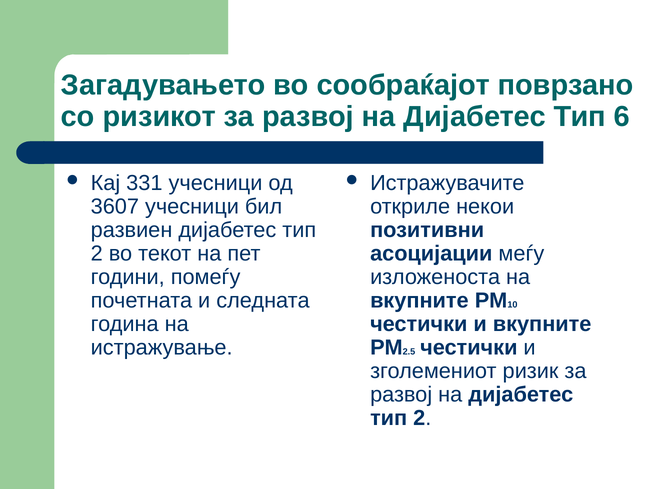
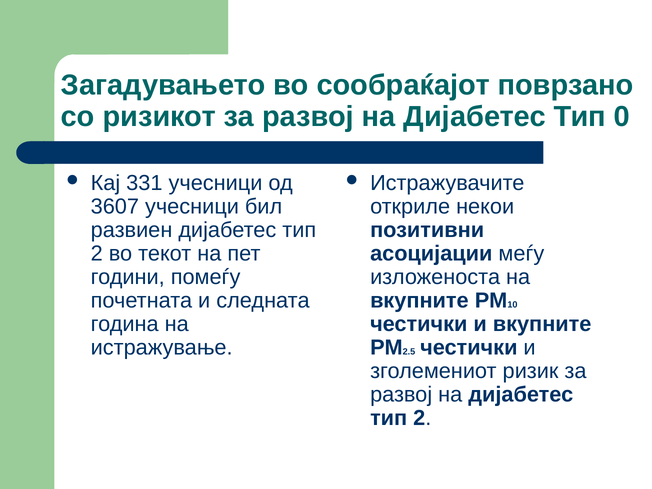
6: 6 -> 0 (622, 117)
